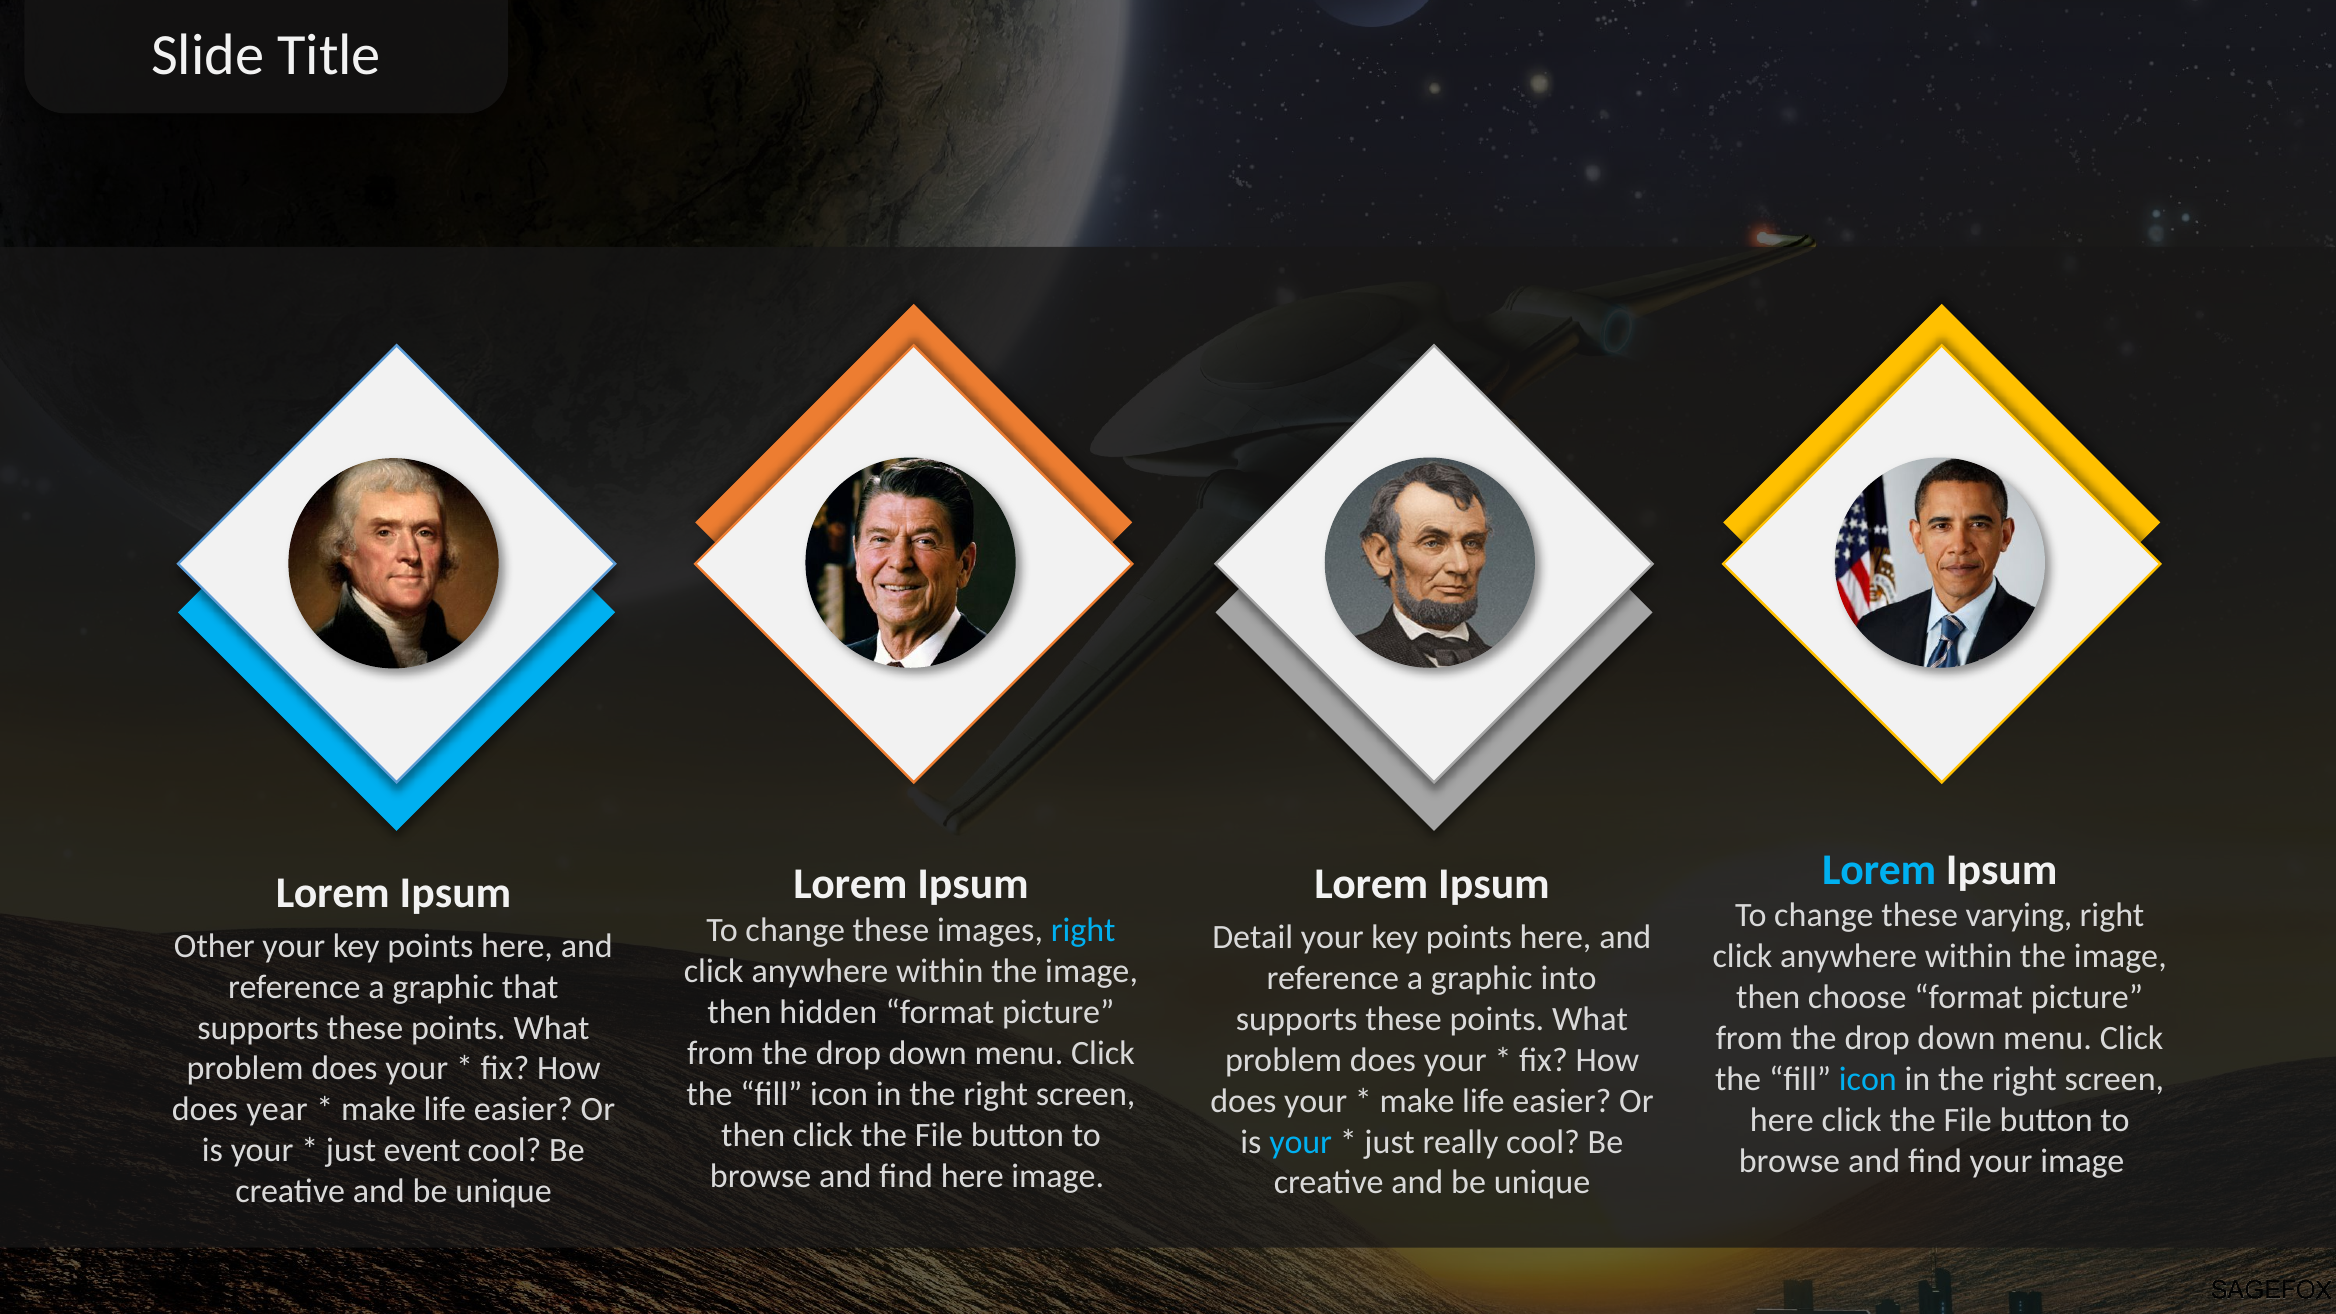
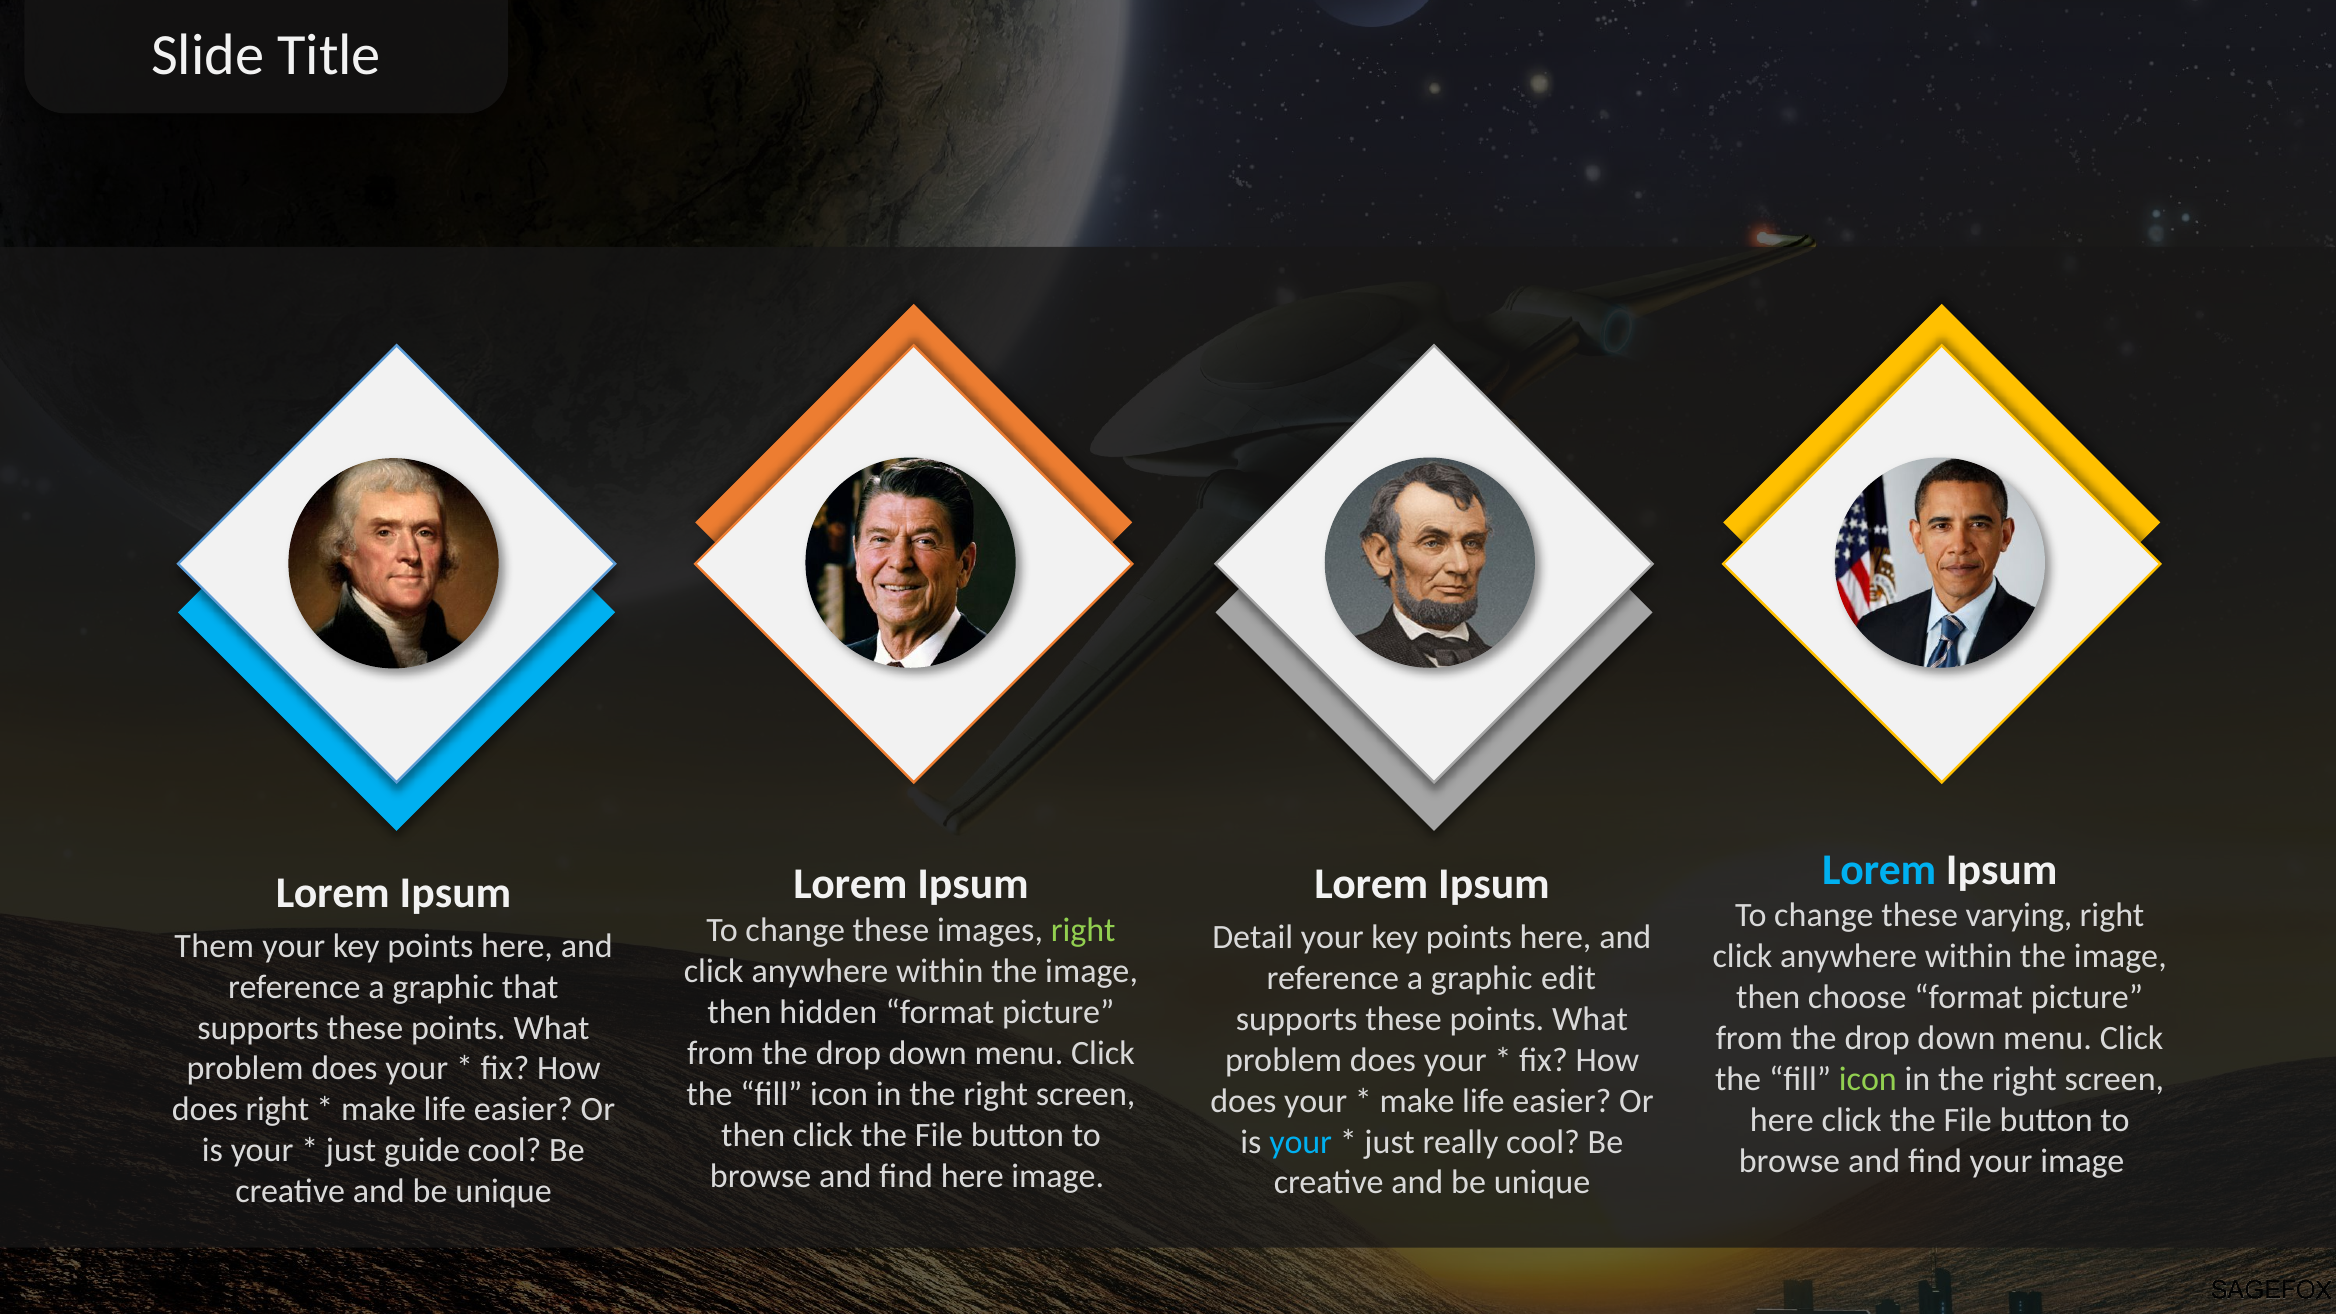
right colour: light blue -> light green (1083, 931)
Other: Other -> Them (214, 946)
into: into -> edit (1569, 978)
icon colour: light blue -> light green (1868, 1079)
does year: year -> right (277, 1110)
event: event -> guide (422, 1151)
